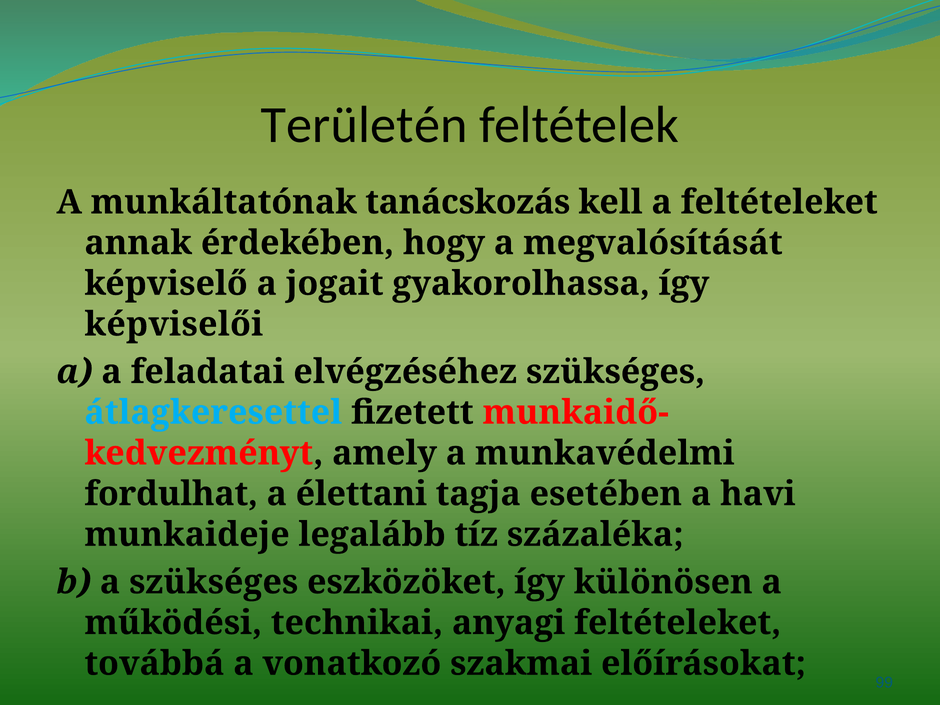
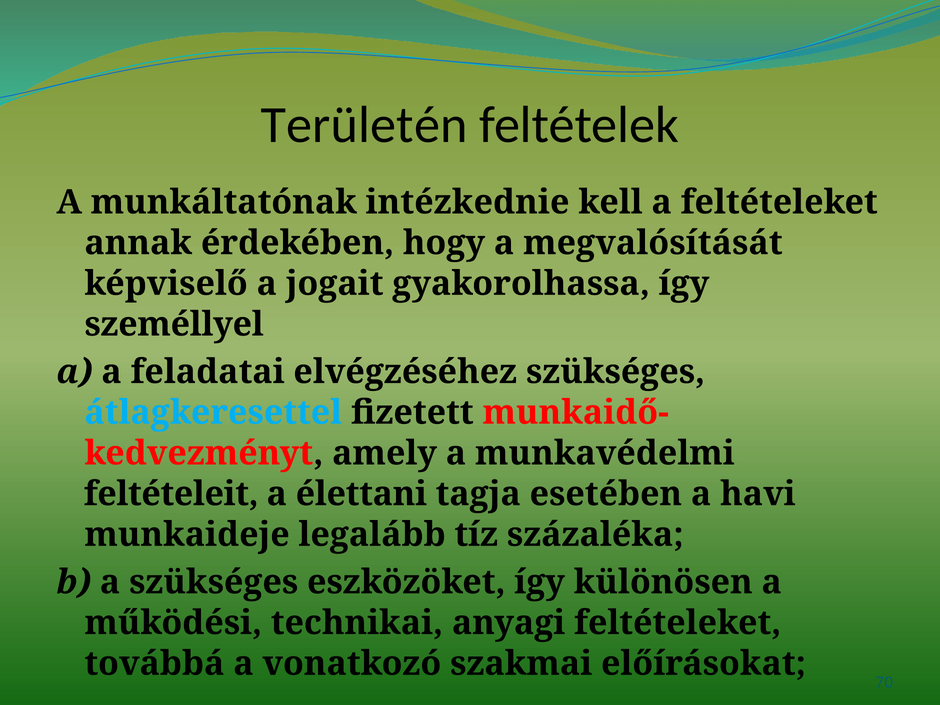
tanácskozás: tanácskozás -> intézkednie (468, 202)
képviselői: képviselői -> személlyel (174, 324)
fordulhat: fordulhat -> feltételeit (171, 494)
99: 99 -> 70 (884, 683)
